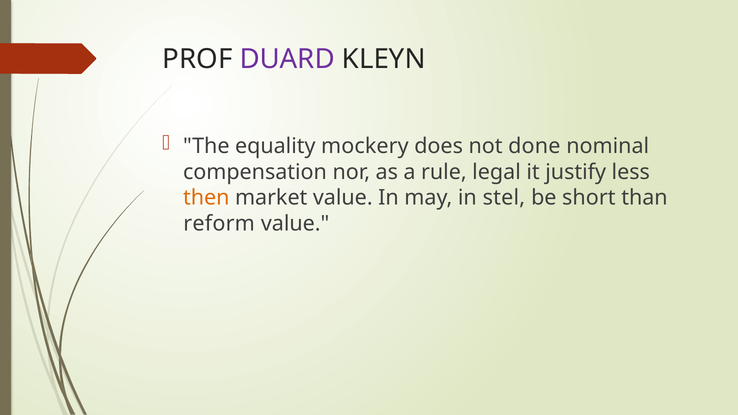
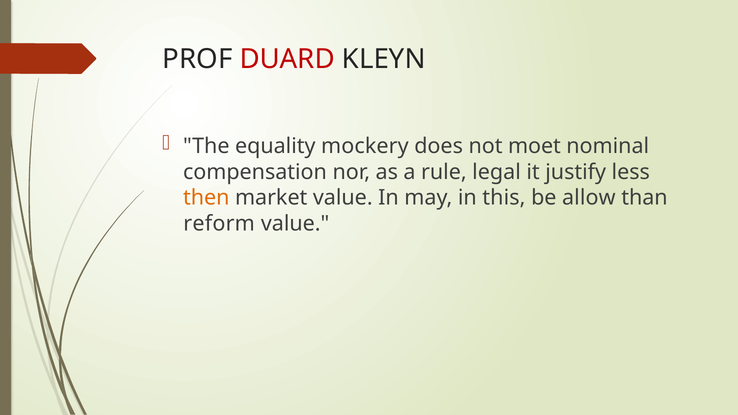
DUARD colour: purple -> red (287, 59)
done: done -> moet (534, 146)
stel: stel -> this (504, 198)
short: short -> allow (589, 198)
